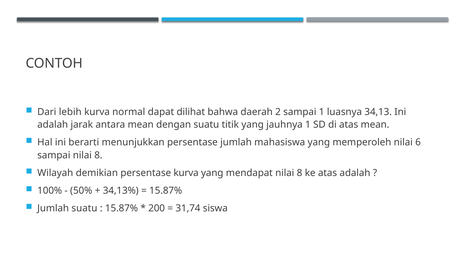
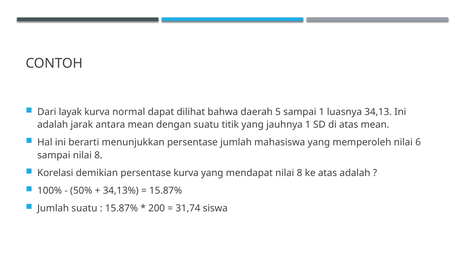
lebih: lebih -> layak (70, 112)
2: 2 -> 5 (278, 112)
Wilayah: Wilayah -> Korelasi (55, 173)
